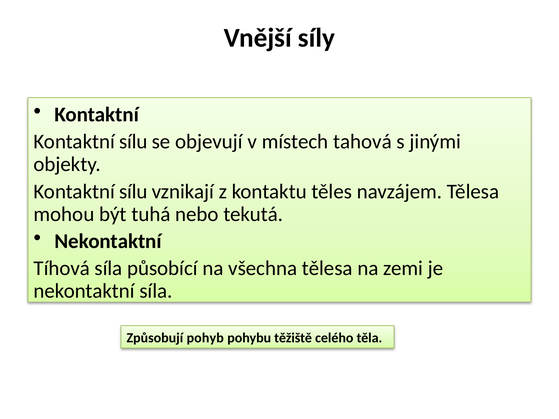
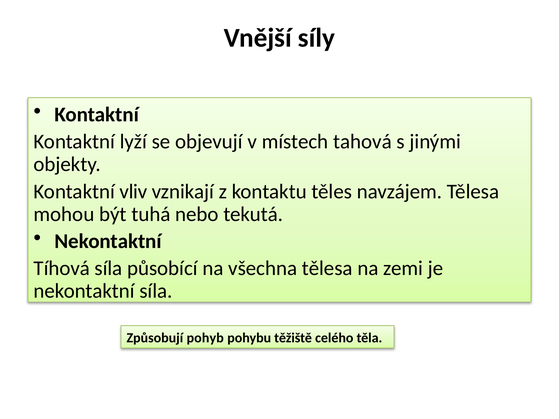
sílu: sílu -> lyží (133, 142)
sílu: sílu -> vliv (133, 192)
